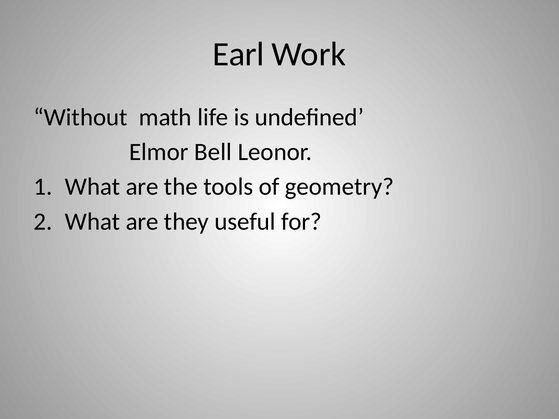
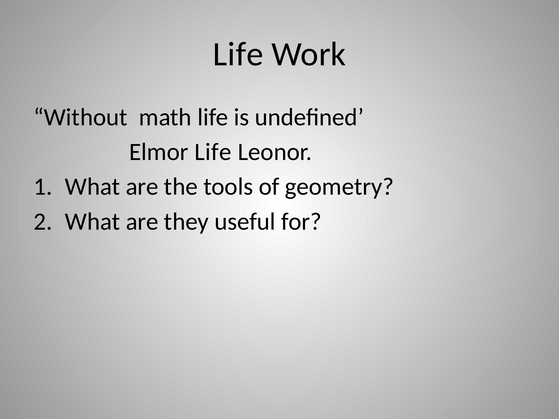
Earl: Earl -> Life (238, 54)
Elmor Bell: Bell -> Life (213, 152)
